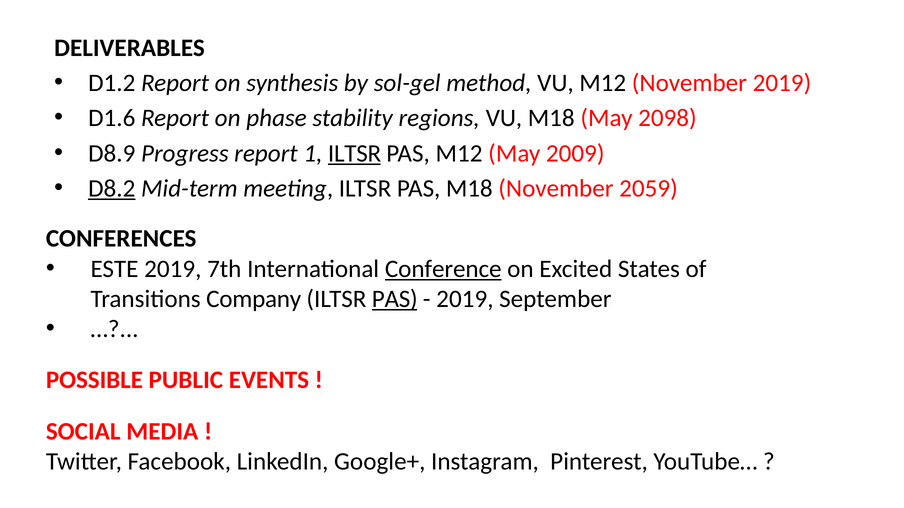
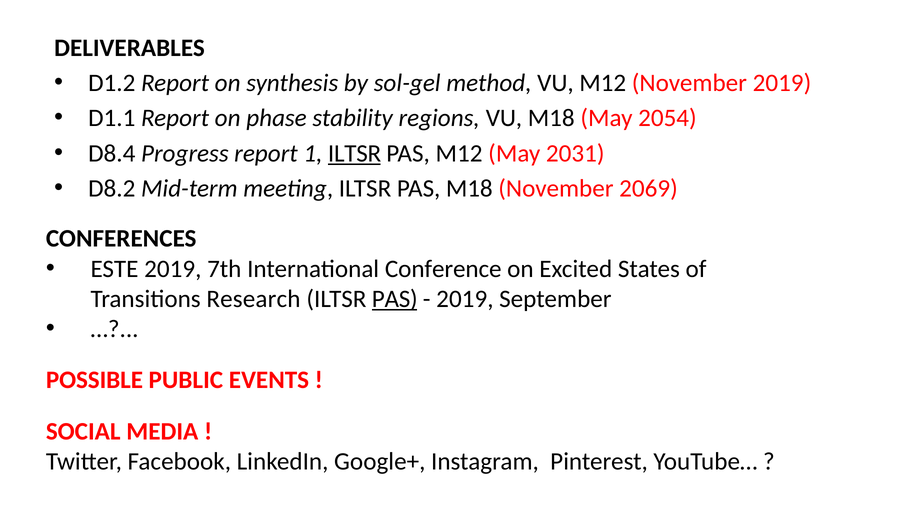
D1.6: D1.6 -> D1.1 (112, 118)
2098: 2098 -> 2054 (667, 118)
D8.9: D8.9 -> D8.4 (112, 153)
2009: 2009 -> 2031 (575, 153)
D8.2 underline: present -> none (112, 189)
2059: 2059 -> 2069 (649, 189)
Conference underline: present -> none (443, 269)
Company: Company -> Research (253, 299)
